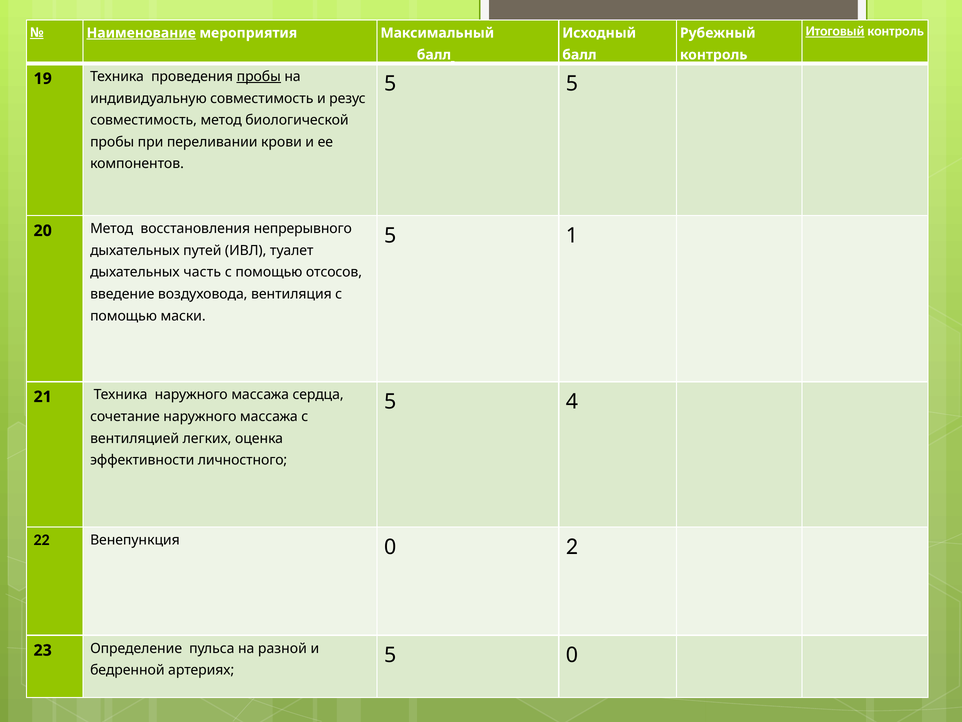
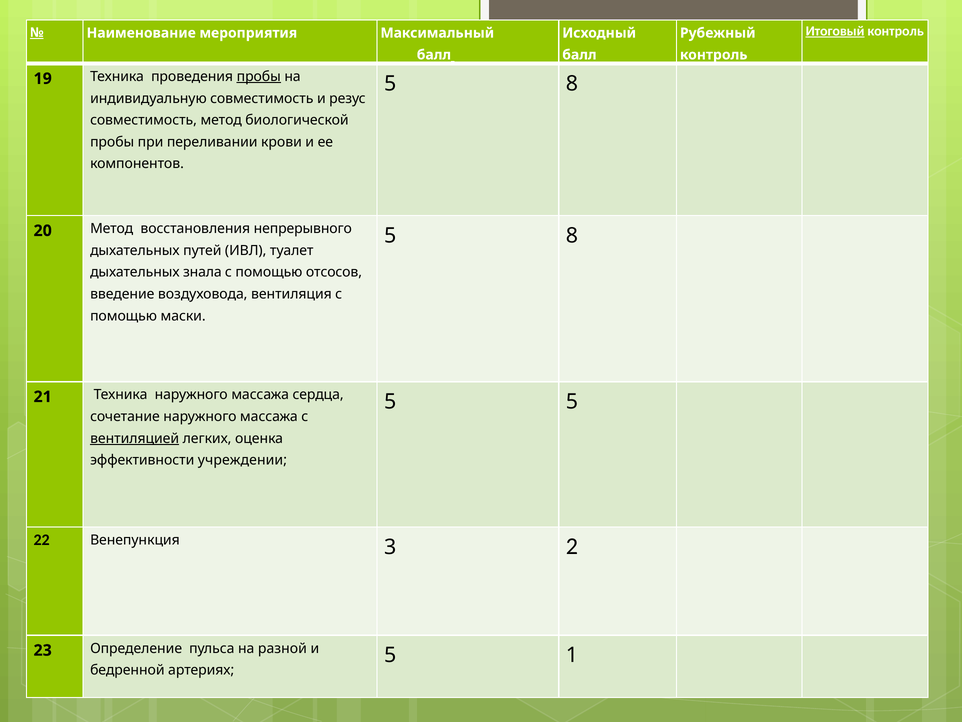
Наименование underline: present -> none (141, 33)
5: 5 -> 8 (572, 83)
1: 1 -> 8 (572, 235)
часть: часть -> знала (202, 272)
5 4: 4 -> 5 (572, 401)
вентиляцией underline: none -> present (135, 438)
личностного: личностного -> учреждении (242, 460)
Венепункция 0: 0 -> 3 (390, 547)
5 0: 0 -> 1 (572, 655)
